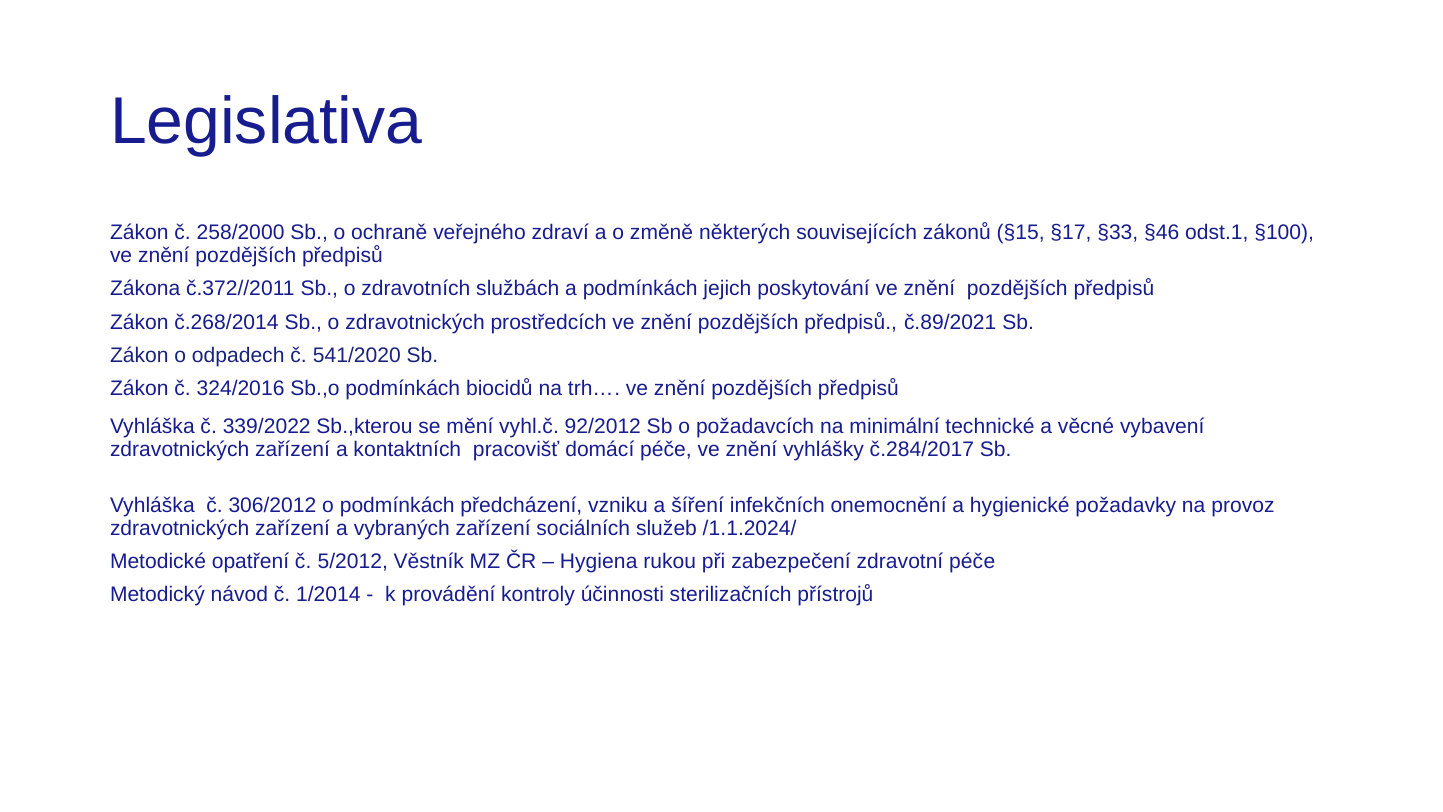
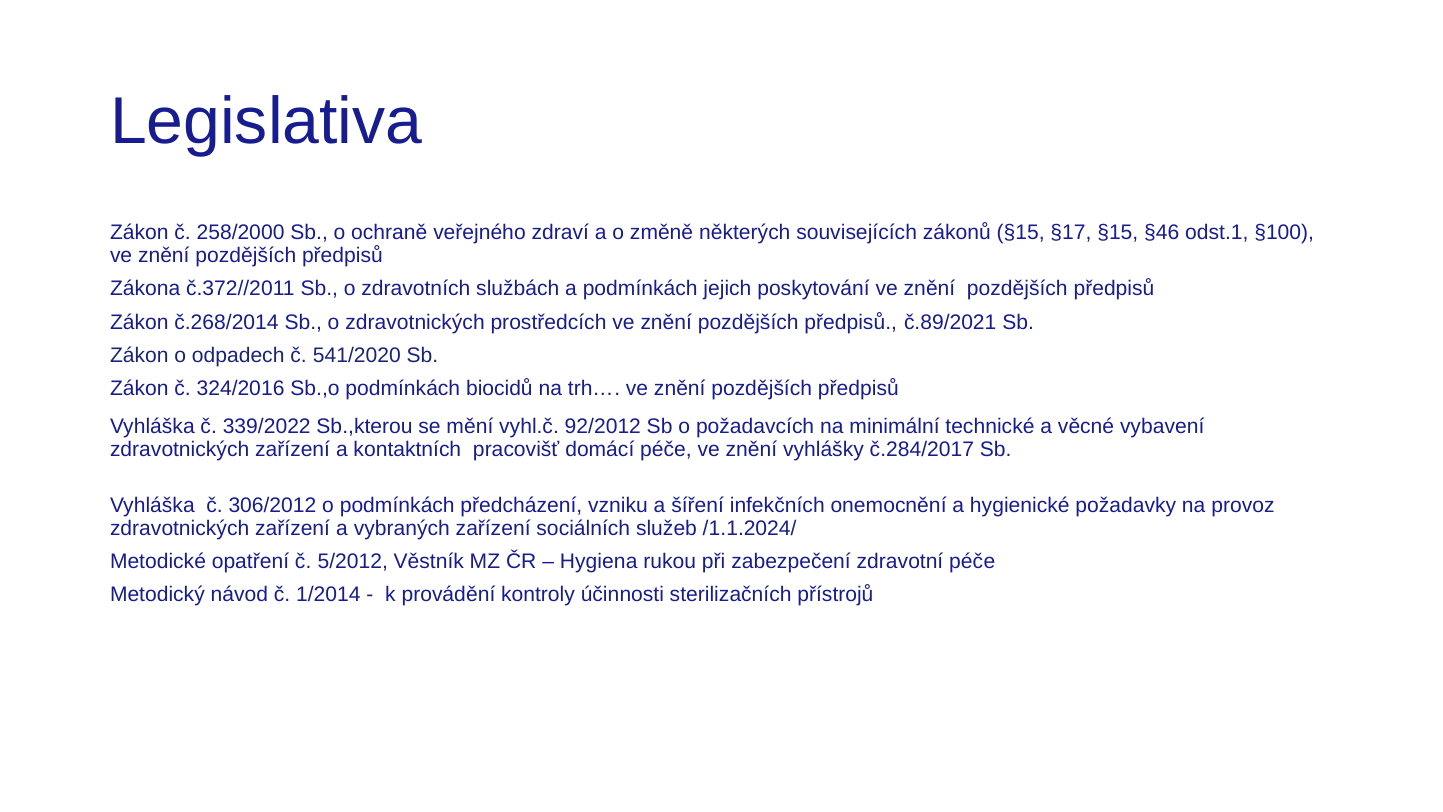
§17 §33: §33 -> §15 (1118, 233)
